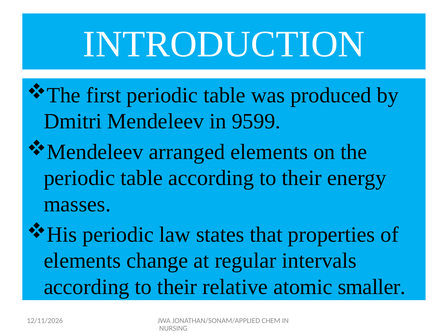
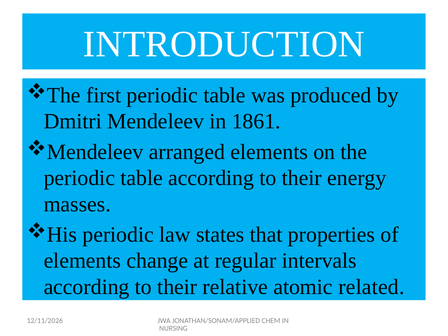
9599: 9599 -> 1861 (256, 121)
smaller: smaller -> related (371, 287)
